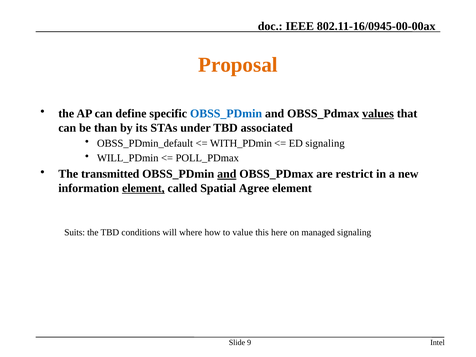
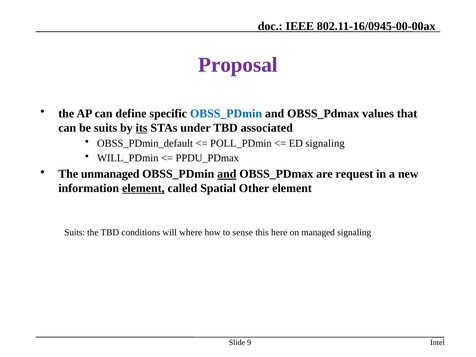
Proposal colour: orange -> purple (238, 65)
values underline: present -> none (378, 113)
be than: than -> suits (106, 128)
its underline: none -> present (142, 128)
WITH_PDmin: WITH_PDmin -> POLL_PDmin (241, 143)
POLL_PDmax: POLL_PDmax -> PPDU_PDmax (207, 158)
transmitted: transmitted -> unmanaged (110, 174)
restrict: restrict -> request (354, 174)
Agree: Agree -> Other (254, 188)
value: value -> sense (243, 232)
